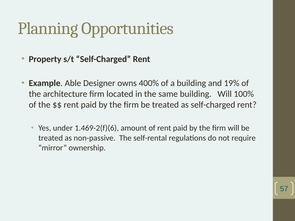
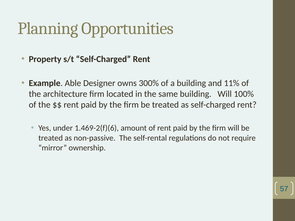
400%: 400% -> 300% (149, 83)
19%: 19% -> 11% (232, 83)
